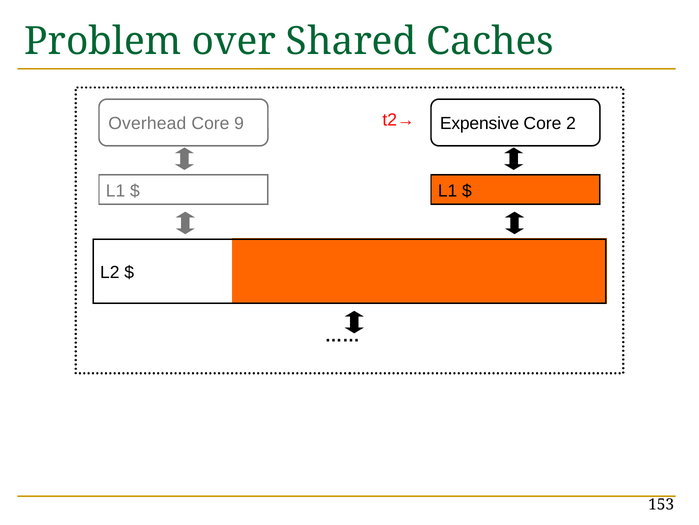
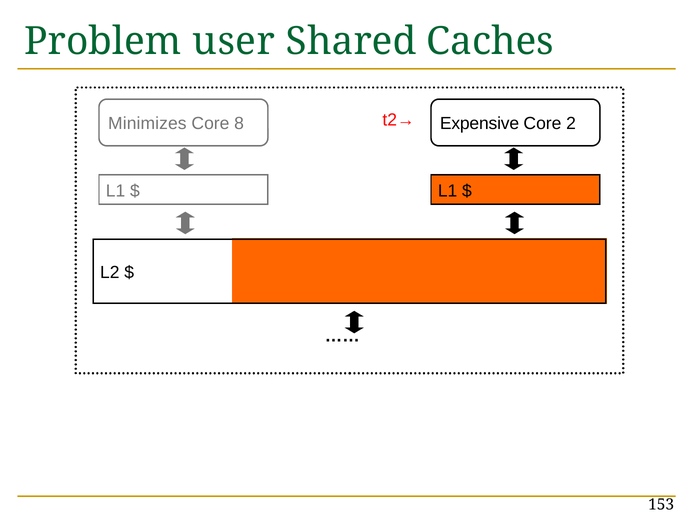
over: over -> user (234, 41)
Overhead: Overhead -> Minimizes (147, 124)
9: 9 -> 8 (239, 124)
